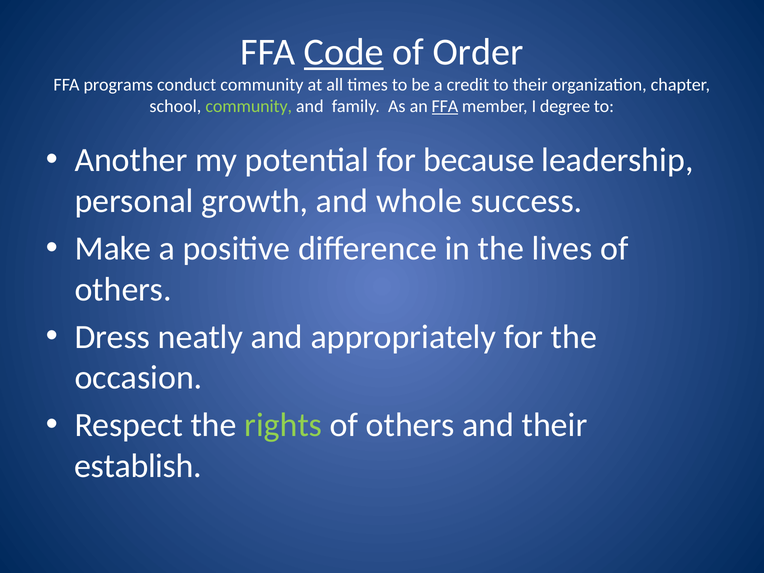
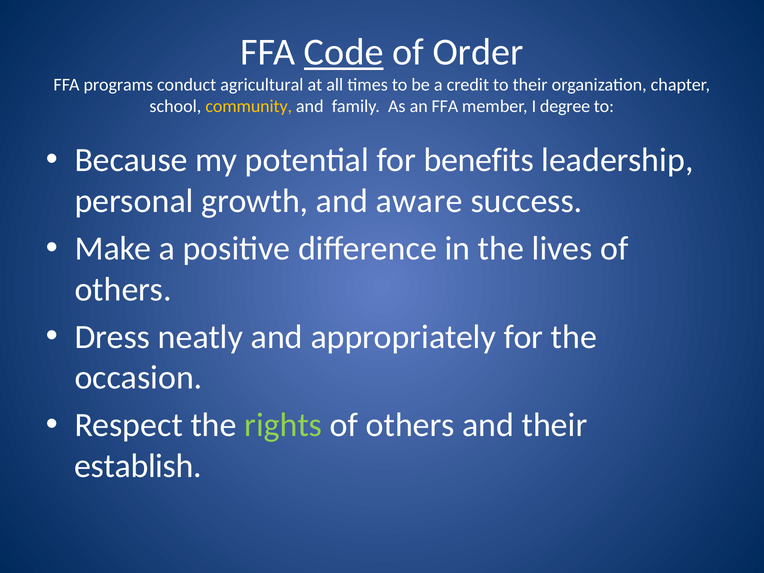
conduct community: community -> agricultural (262, 85)
community colour: light green -> yellow (249, 106)
FFA underline: present -> none (445, 106)
Another: Another -> Because (131, 160)
because: because -> benefits (479, 160)
whole: whole -> aware (419, 201)
